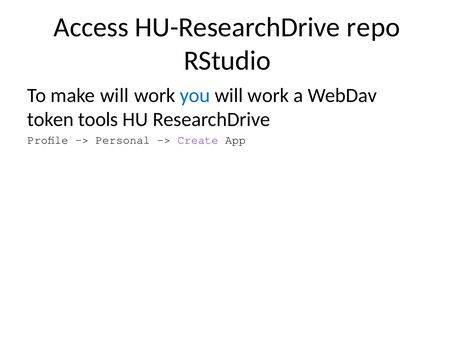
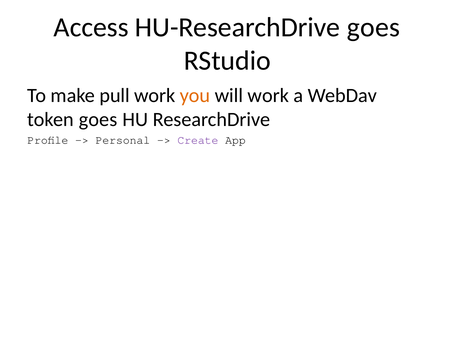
HU-ResearchDrive repo: repo -> goes (373, 27)
make will: will -> pull (115, 95)
you colour: blue -> orange (195, 95)
token tools: tools -> goes (98, 120)
